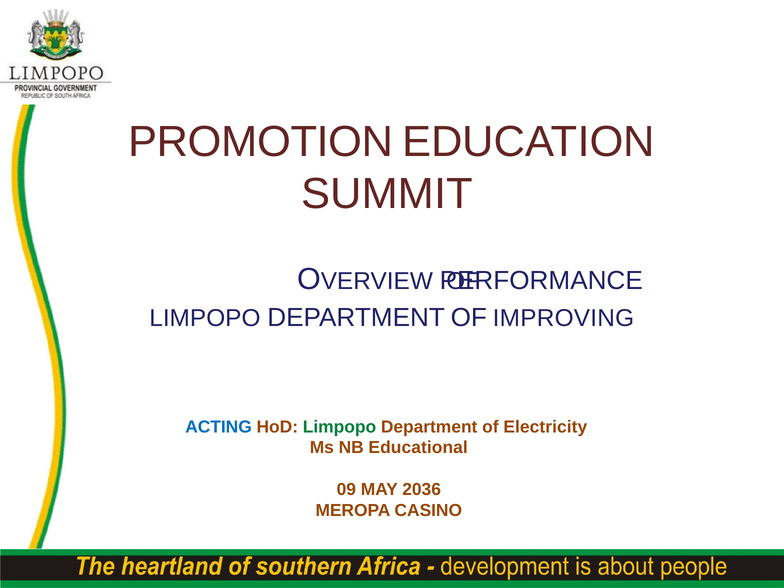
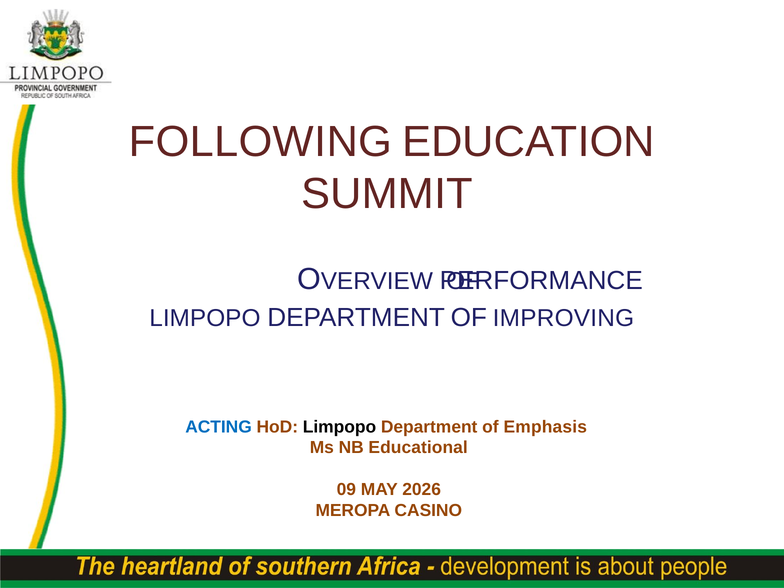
PROMOTION: PROMOTION -> FOLLOWING (260, 142)
Limpopo colour: green -> black (339, 427)
Electricity: Electricity -> Emphasis (545, 427)
2036: 2036 -> 2026 (422, 490)
